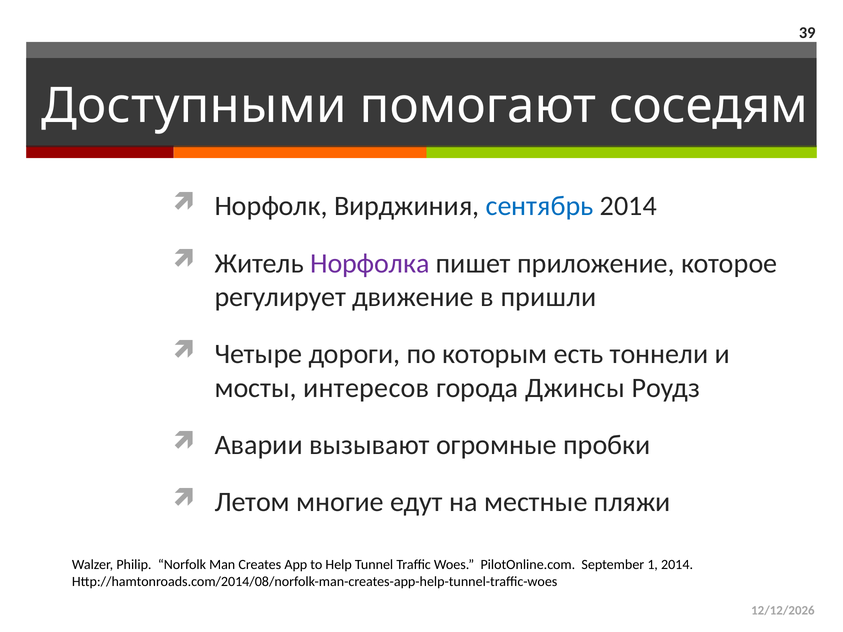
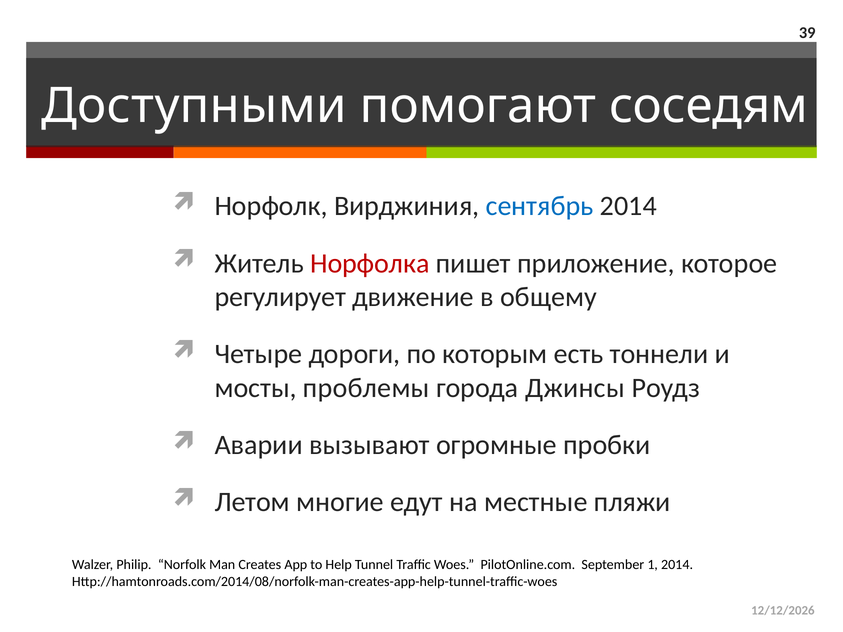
Норфолка colour: purple -> red (370, 263)
пришли: пришли -> общему (549, 297)
интересов: интересов -> проблемы (366, 388)
